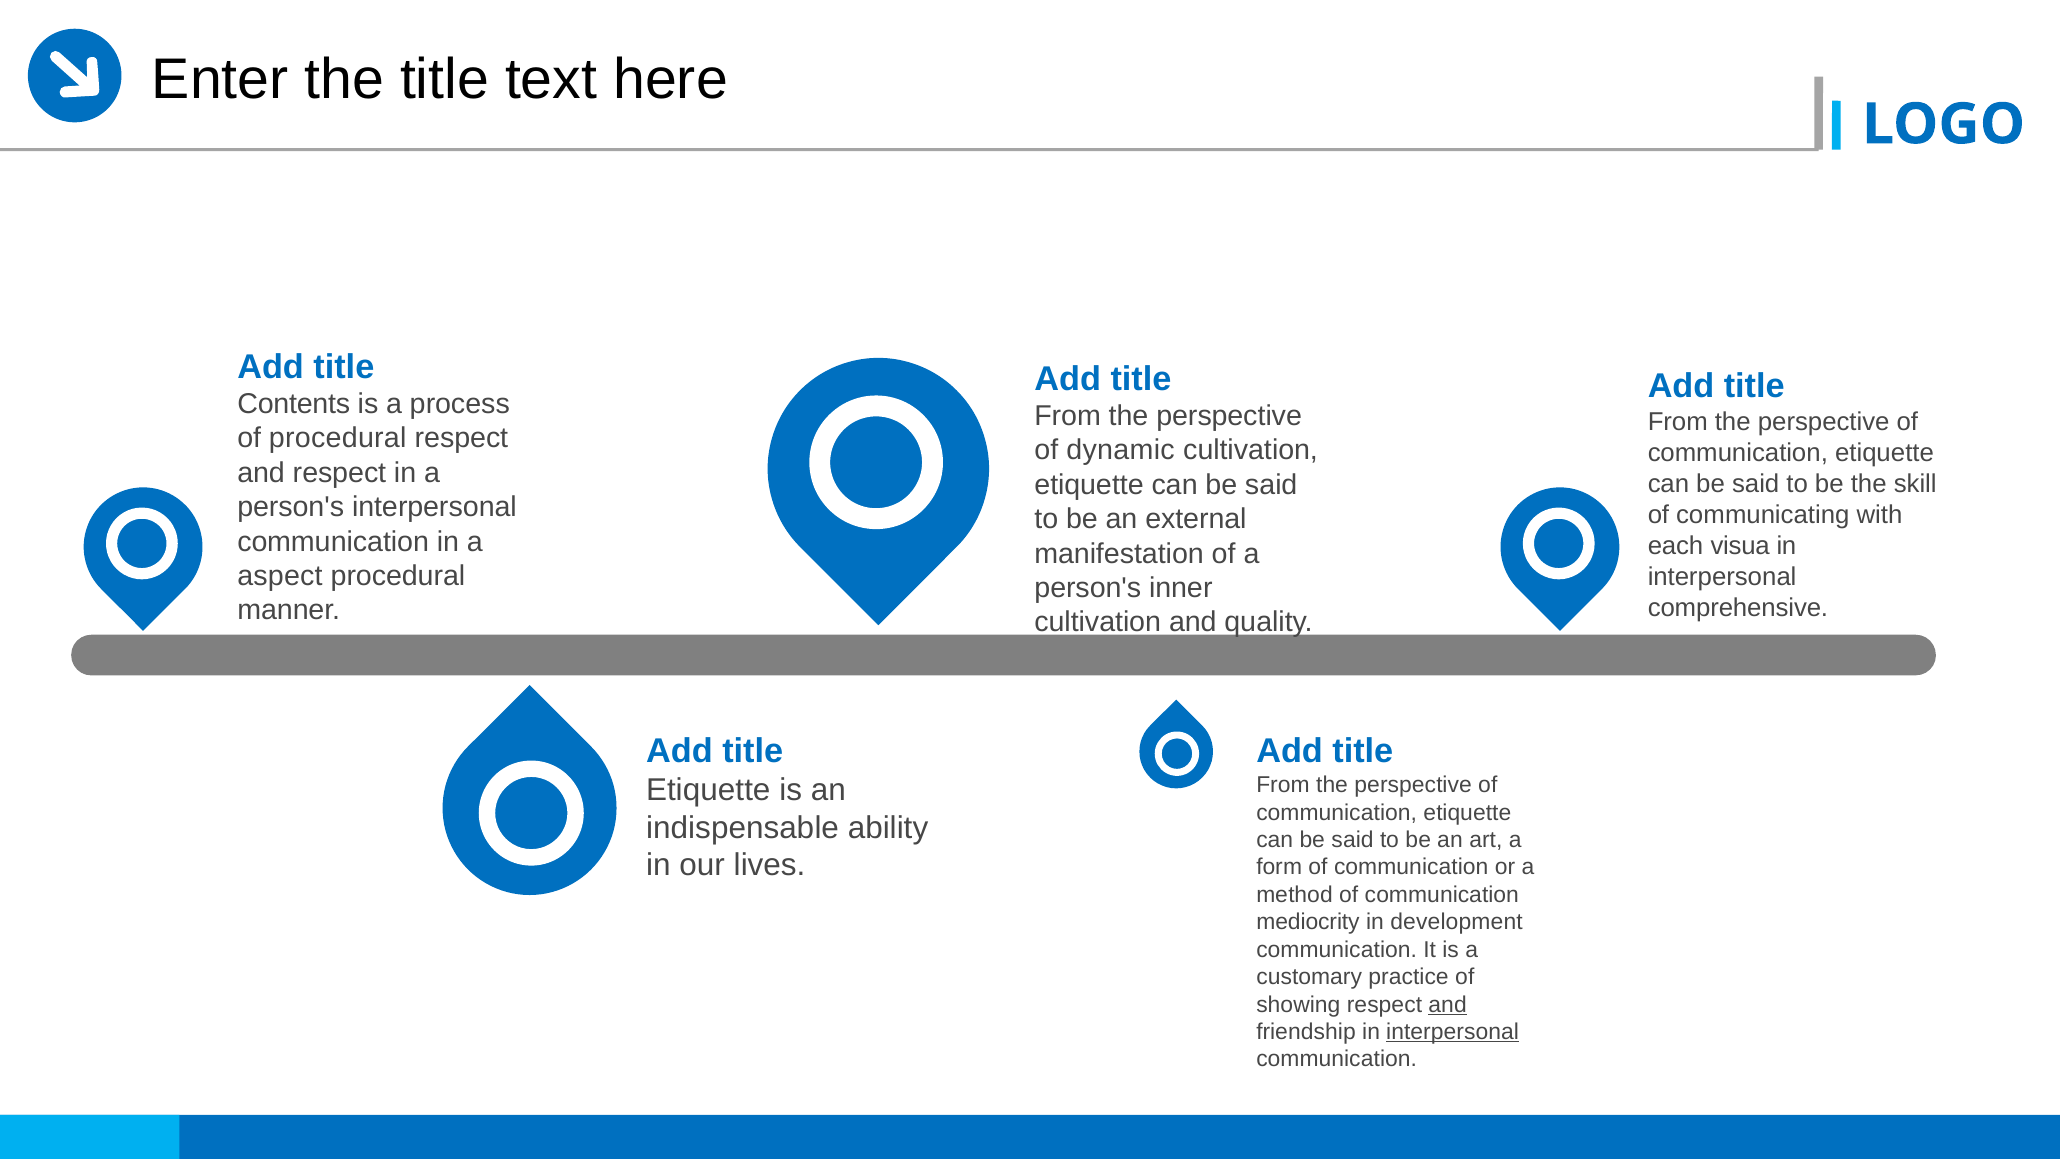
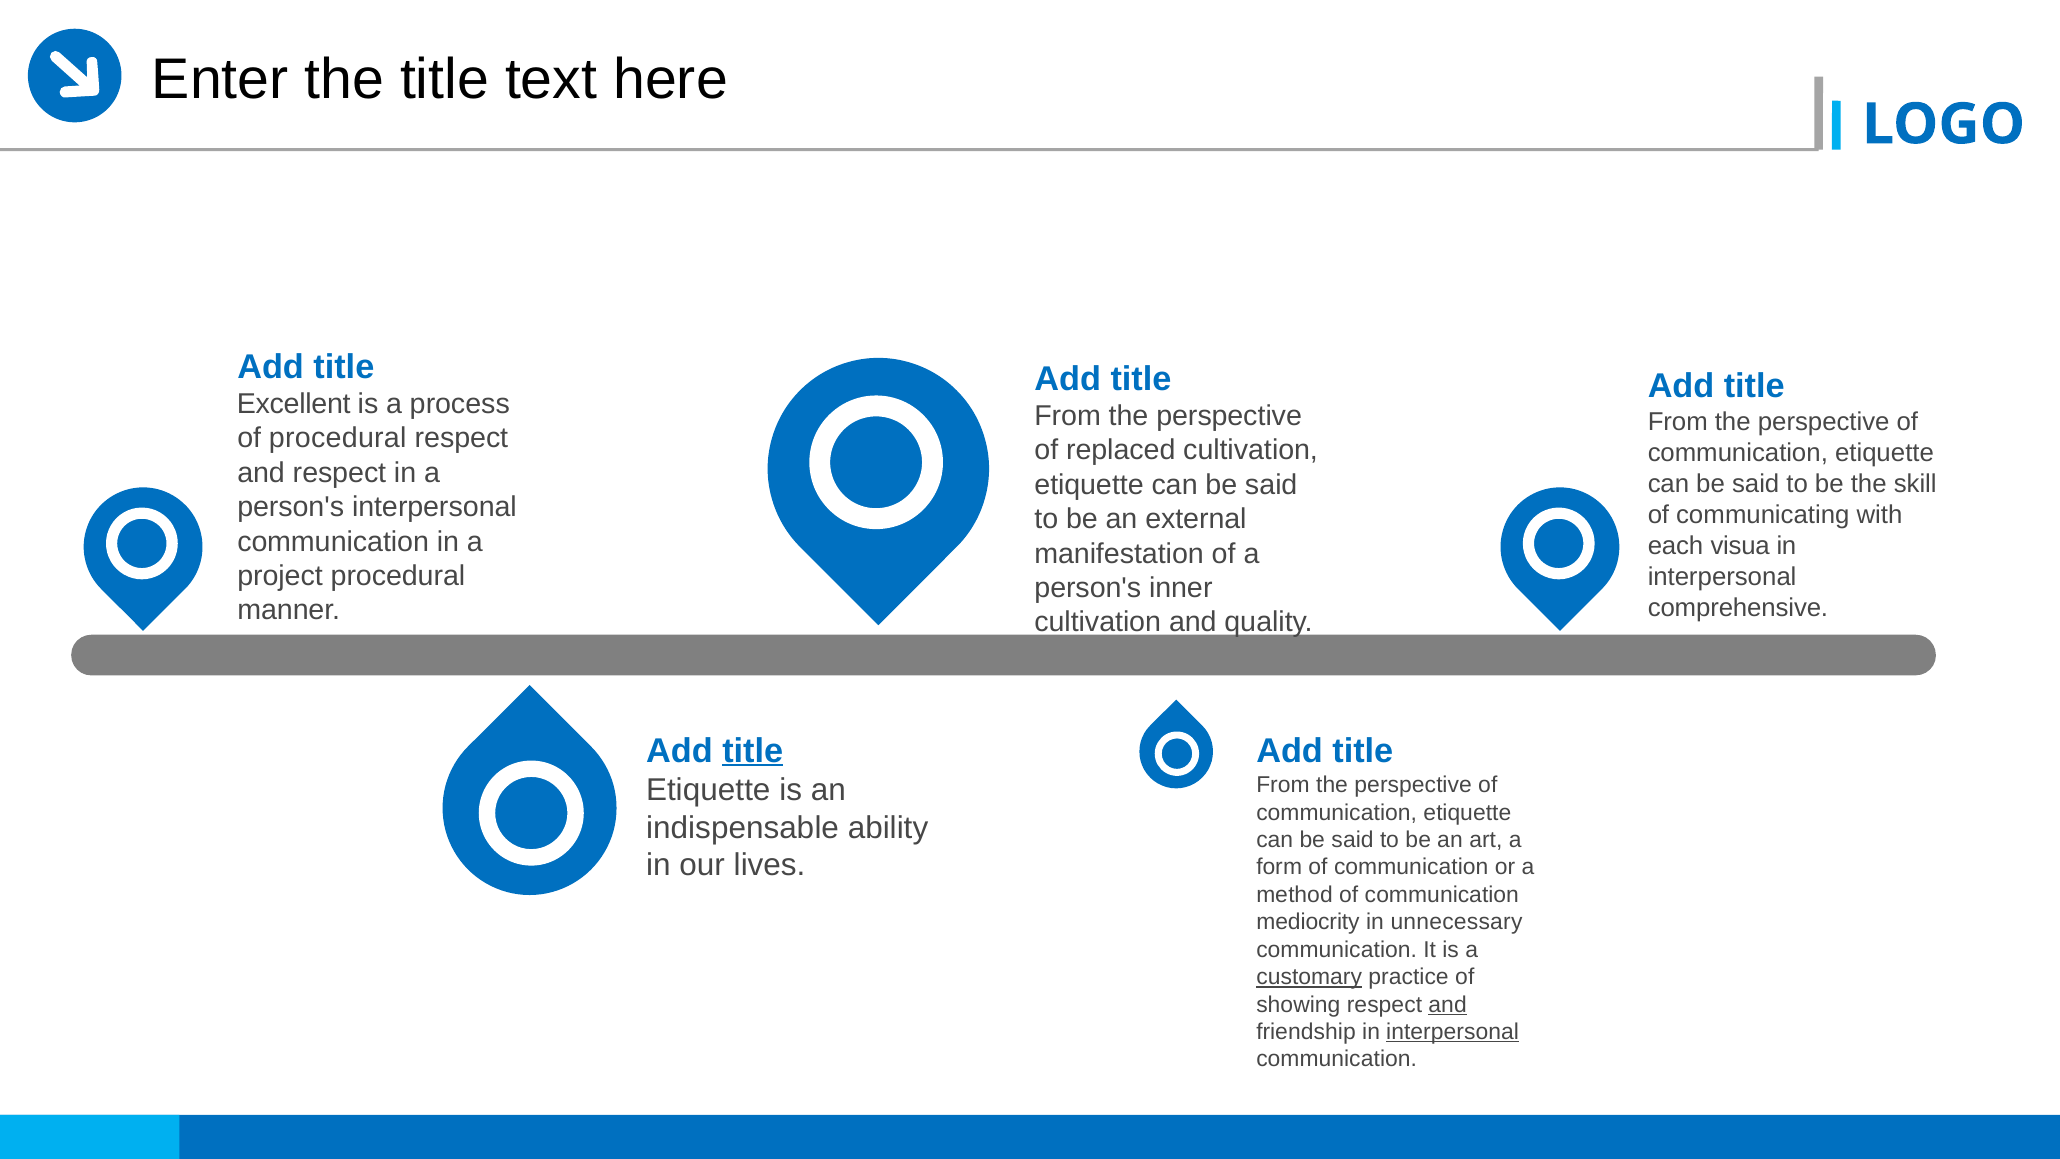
Contents: Contents -> Excellent (294, 404)
dynamic: dynamic -> replaced (1121, 450)
aspect: aspect -> project (280, 576)
title underline: none -> present (753, 751)
development: development -> unnecessary (1456, 922)
customary underline: none -> present (1309, 977)
